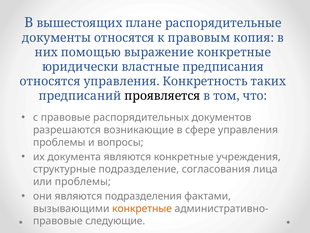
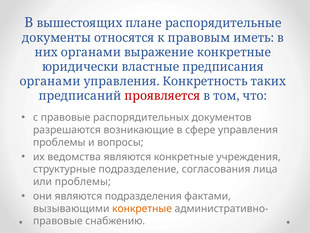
копия: копия -> иметь (254, 38)
них помощью: помощью -> органами (91, 52)
относятся: относятся -> органами (50, 81)
проявляется colour: black -> red (162, 96)
документа: документа -> ведомства (74, 157)
следующие: следующие -> снабжению (115, 221)
